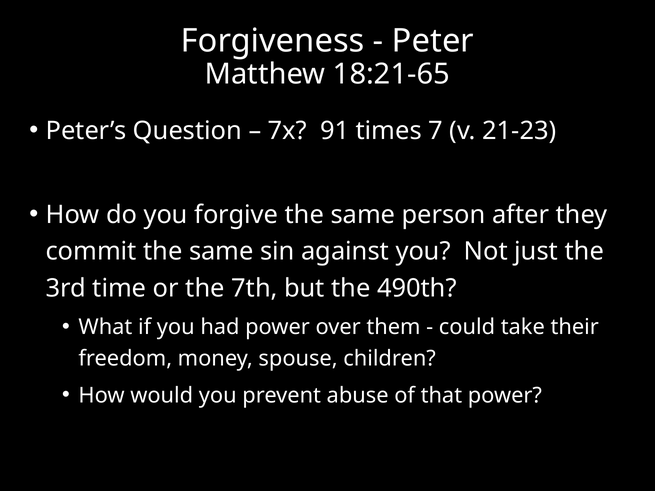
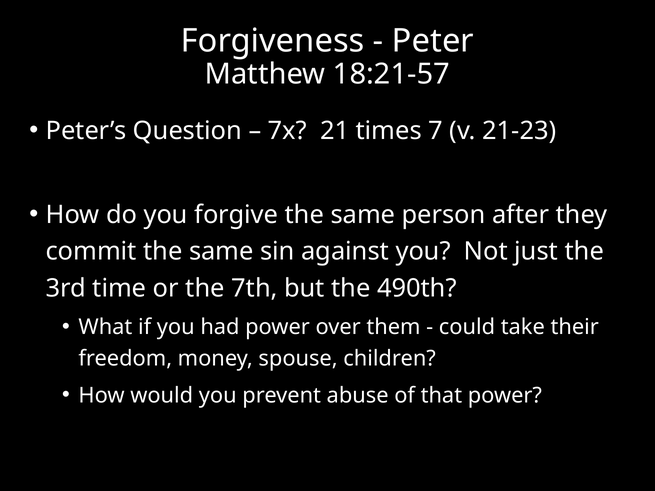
18:21-65: 18:21-65 -> 18:21-57 (391, 74)
91: 91 -> 21 (335, 131)
